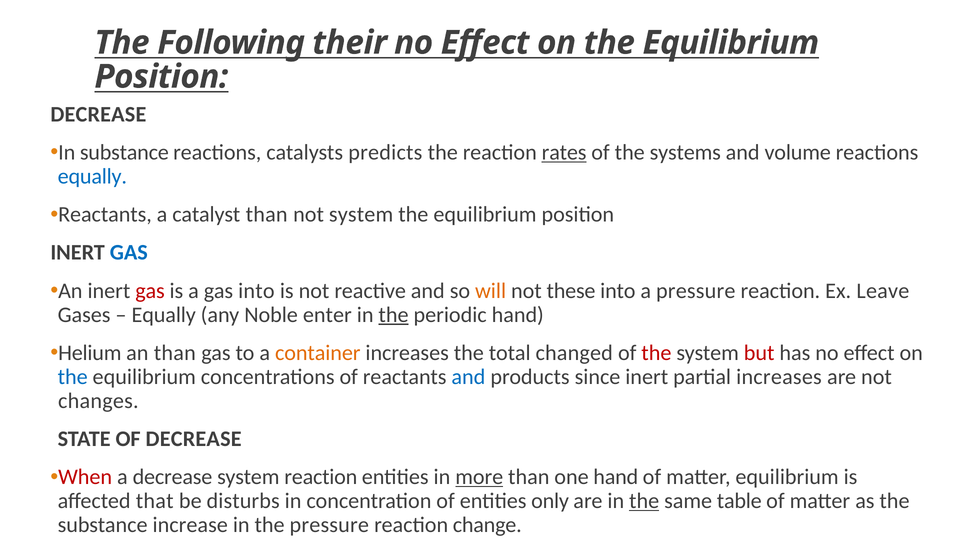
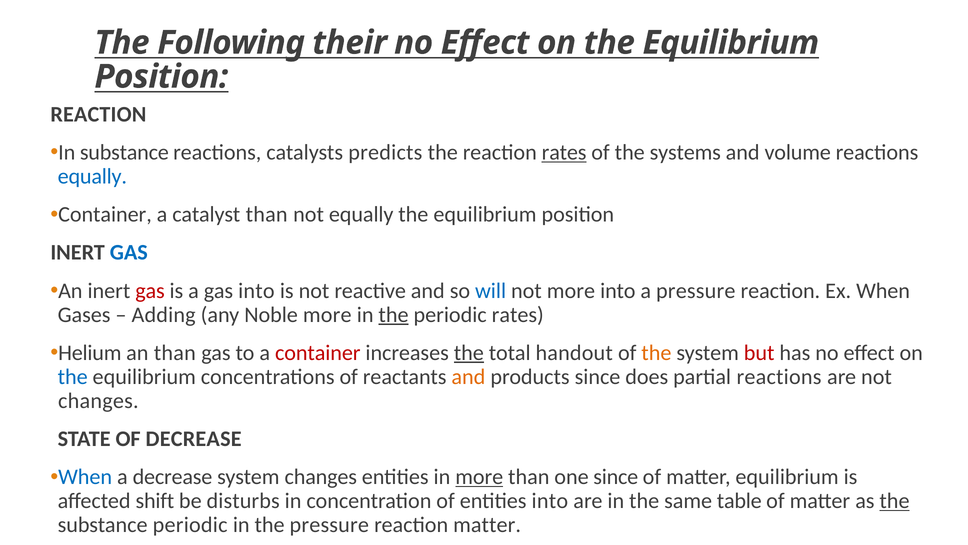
DECREASE: DECREASE -> REACTION (98, 114)
Reactants: Reactants -> Container (105, 214)
not system: system -> equally (361, 214)
will colour: orange -> blue (491, 291)
not these: these -> more (571, 291)
Ex Leave: Leave -> When (883, 291)
Equally: Equally -> Adding (164, 314)
Noble enter: enter -> more (327, 314)
periodic hand: hand -> rates (518, 314)
container colour: orange -> red (318, 353)
the underline: none -> present (469, 353)
changed: changed -> handout (574, 353)
the colour: red -> orange (656, 353)
and colour: blue -> orange (468, 376)
since inert: inert -> does (647, 376)
partial increases: increases -> reactions (779, 376)
When colour: red -> blue (85, 477)
system reaction: reaction -> changes (321, 477)
one hand: hand -> since (616, 477)
that: that -> shift (155, 501)
entities only: only -> into (550, 501)
the underline: present -> none (644, 501)
the underline: none -> present (894, 501)
substance increase: increase -> periodic (190, 524)
reaction change: change -> matter (487, 524)
